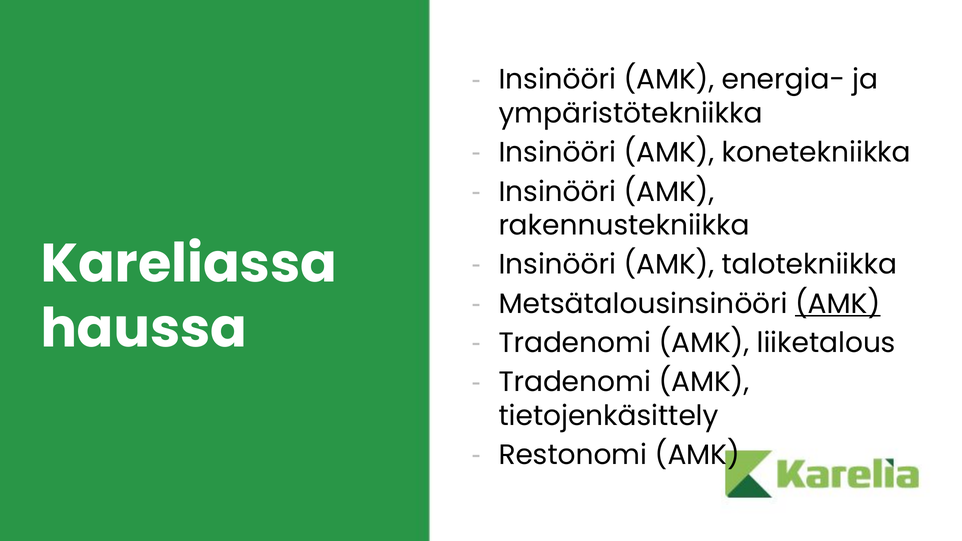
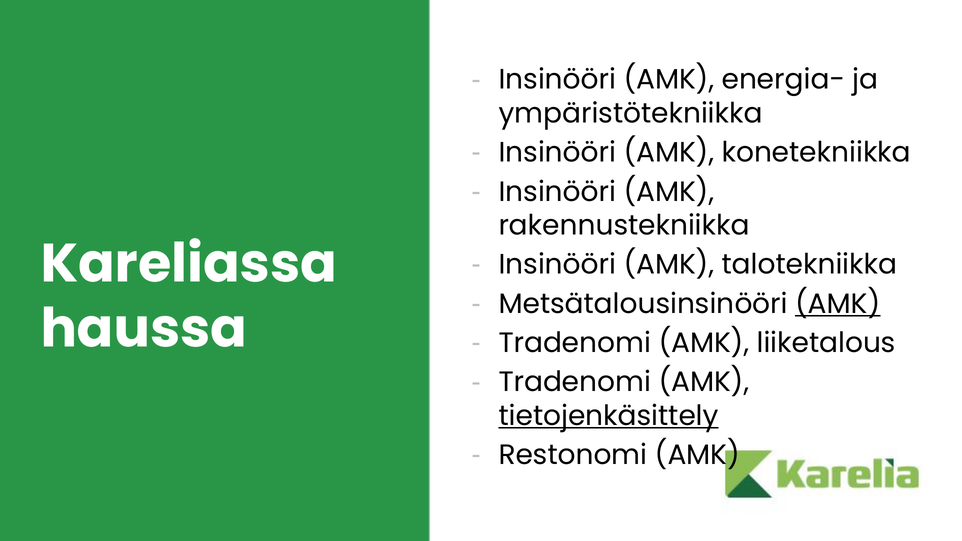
tietojenkäsittely underline: none -> present (609, 416)
